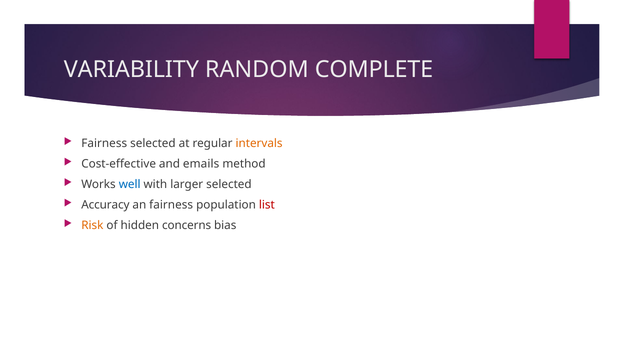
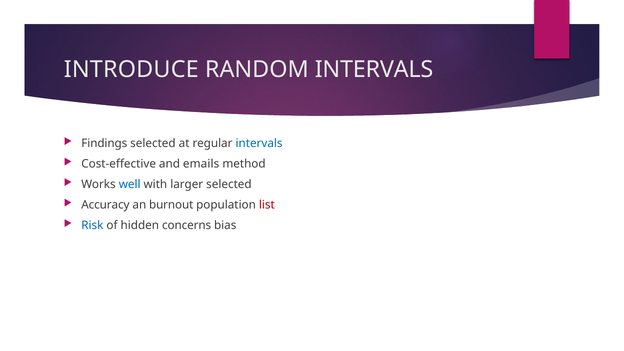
VARIABILITY: VARIABILITY -> INTRODUCE (131, 70)
RANDOM COMPLETE: COMPLETE -> INTERVALS (374, 70)
Fairness: Fairness -> Findings (104, 143)
intervals colour: orange -> blue (259, 143)
an fairness: fairness -> burnout (171, 205)
Risk colour: orange -> blue (92, 226)
